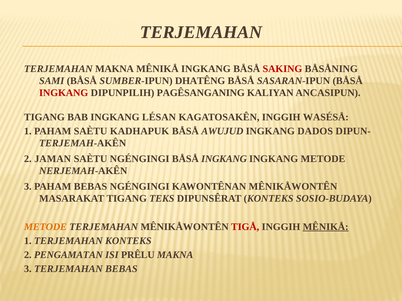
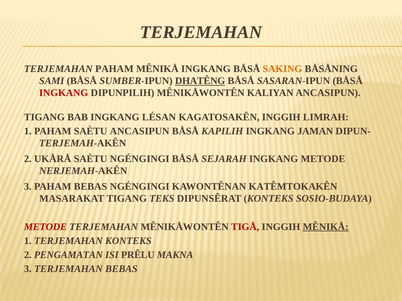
TERJEMAHAN MAKNA: MAKNA -> PAHAM (114, 69)
SAKING colour: red -> orange (282, 69)
DHATÊNG underline: none -> present (200, 81)
DIPUNPILIH PAGÊSANGANING: PAGÊSANGANING -> MÊNIKÅWONTÊN (201, 93)
WASÉSÅ: WASÉSÅ -> LIMRAH (326, 117)
SAÈTU KADHAPUK: KADHAPUK -> ANCASIPUN (140, 131)
AWUJUD: AWUJUD -> KAPILIH (222, 131)
DADOS: DADOS -> JAMAN (315, 131)
JAMAN: JAMAN -> UKÅRÅ (53, 159)
NGÉNGINGI BÅSÅ INGKANG: INGKANG -> SEJARAH (224, 159)
KAWONTÊNAN MÊNIKÅWONTÊN: MÊNIKÅWONTÊN -> KATÊMTOKAKÊN (293, 187)
METODE colour: orange -> red (45, 227)
